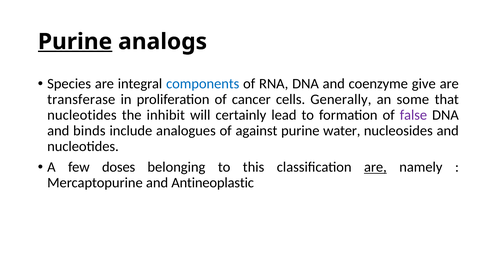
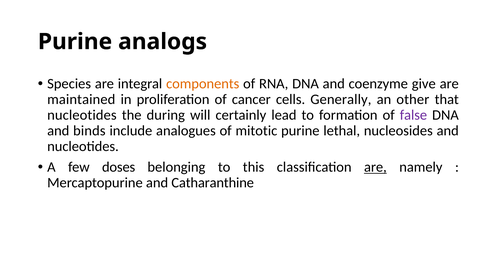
Purine underline: present -> none (75, 42)
components colour: blue -> orange (203, 84)
transferase: transferase -> maintained (81, 100)
some: some -> other (413, 100)
inhibit: inhibit -> during (166, 115)
against: against -> mitotic (256, 131)
water: water -> lethal (342, 131)
Antineoplastic: Antineoplastic -> Catharanthine (213, 183)
